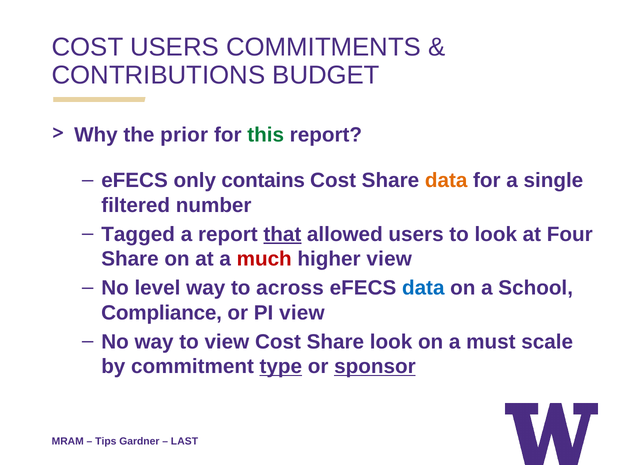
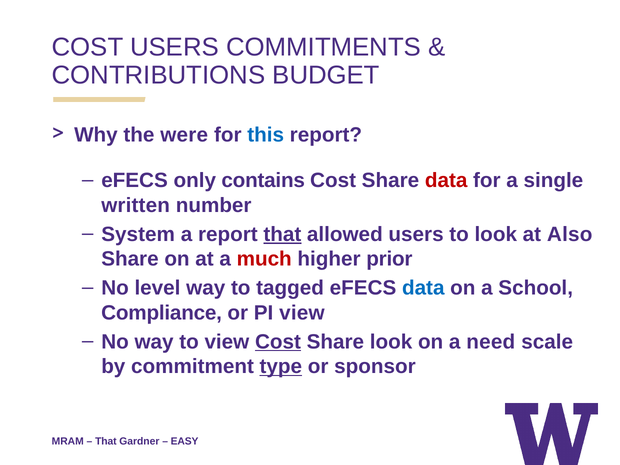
prior: prior -> were (184, 135)
this colour: green -> blue (266, 135)
data colour: orange -> red (446, 181)
filtered: filtered -> written (136, 205)
Tagged: Tagged -> System (138, 234)
Four: Four -> Also (570, 234)
higher view: view -> prior (389, 259)
across: across -> tagged (290, 288)
Cost underline: none -> present (278, 342)
must: must -> need (491, 342)
sponsor underline: present -> none (375, 366)
Tips: Tips -> That (106, 441)
LAST: LAST -> EASY (185, 441)
